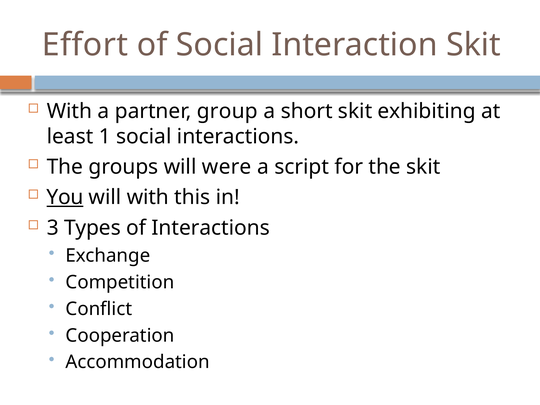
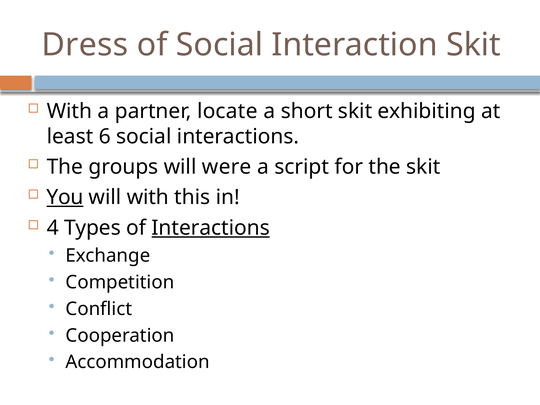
Effort: Effort -> Dress (85, 45)
group: group -> locate (227, 111)
1: 1 -> 6 (105, 136)
3: 3 -> 4 (53, 228)
Interactions underline: none -> present (211, 228)
